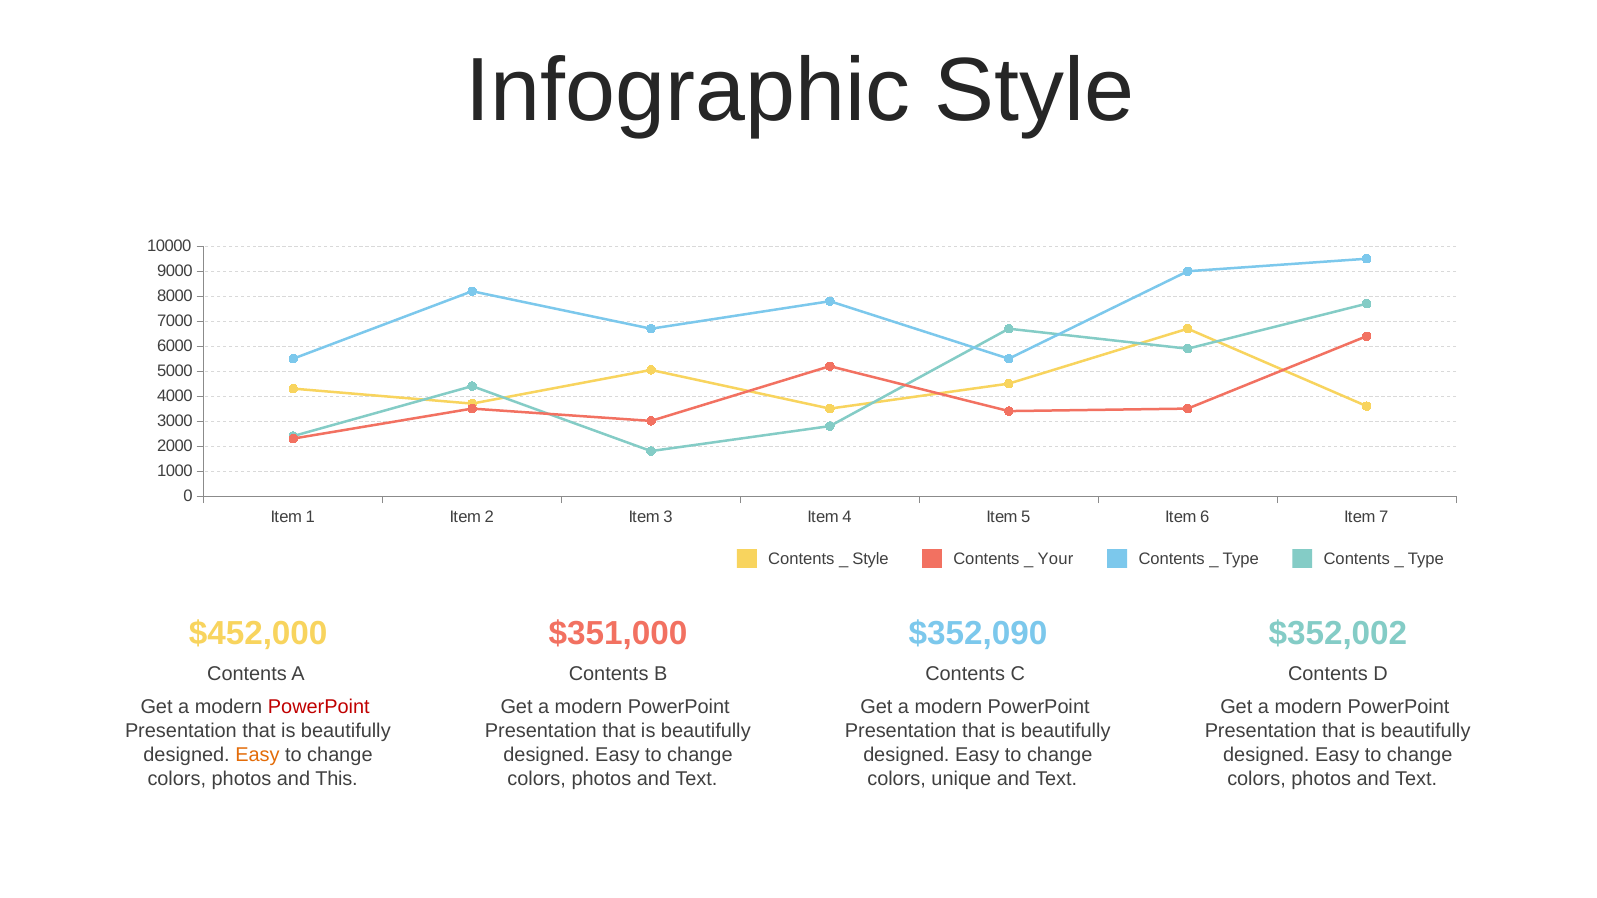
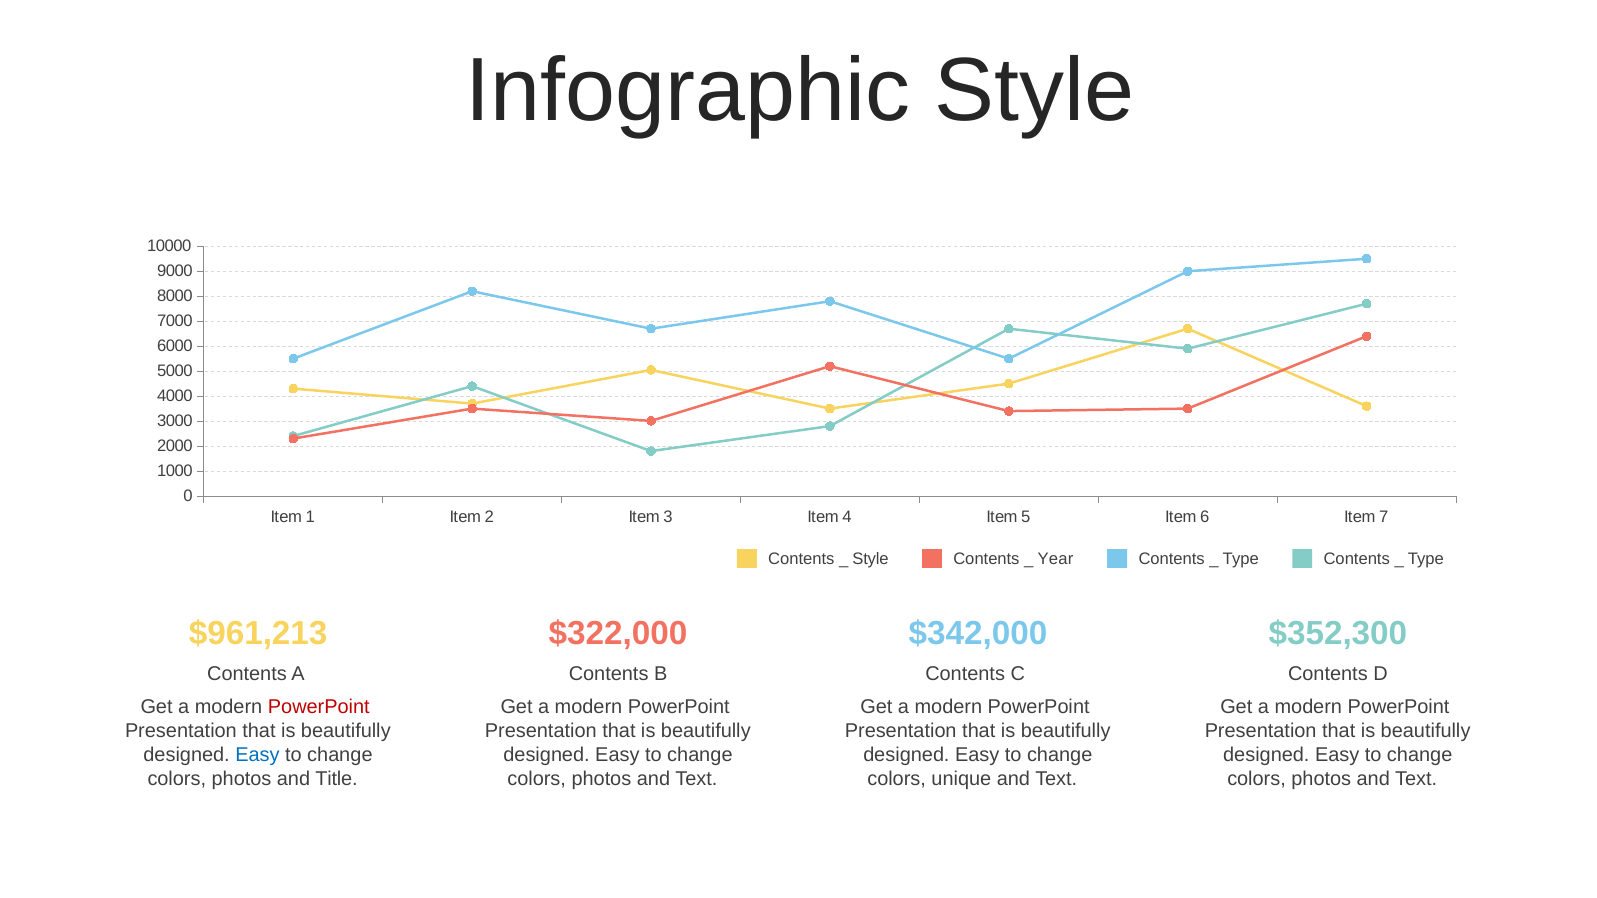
Your: Your -> Year (1055, 560)
$452,000: $452,000 -> $961,213 (258, 633)
$351,000: $351,000 -> $322,000 (618, 633)
$352,090: $352,090 -> $342,000 (978, 633)
$352,002: $352,002 -> $352,300 (1338, 633)
Easy colour: orange -> blue (257, 755)
This: This -> Title (337, 779)
